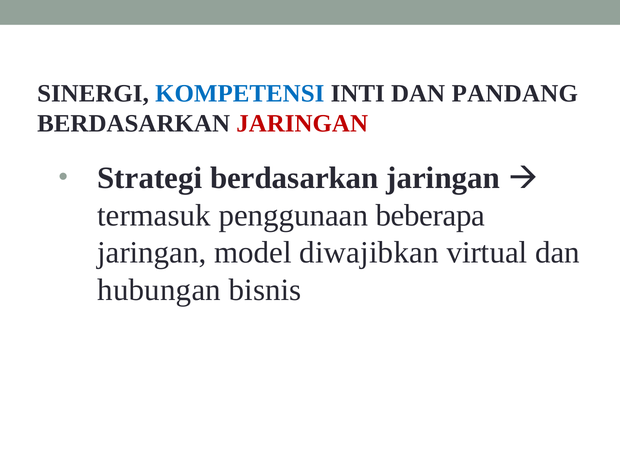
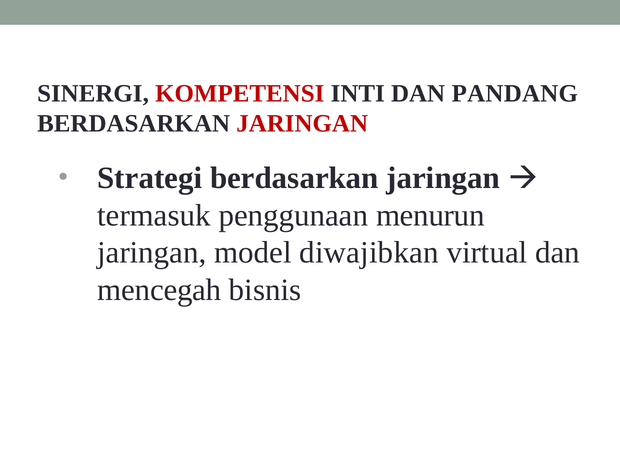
KOMPETENSI colour: blue -> red (240, 93)
beberapa: beberapa -> menurun (430, 215)
hubungan: hubungan -> mencegah (159, 290)
